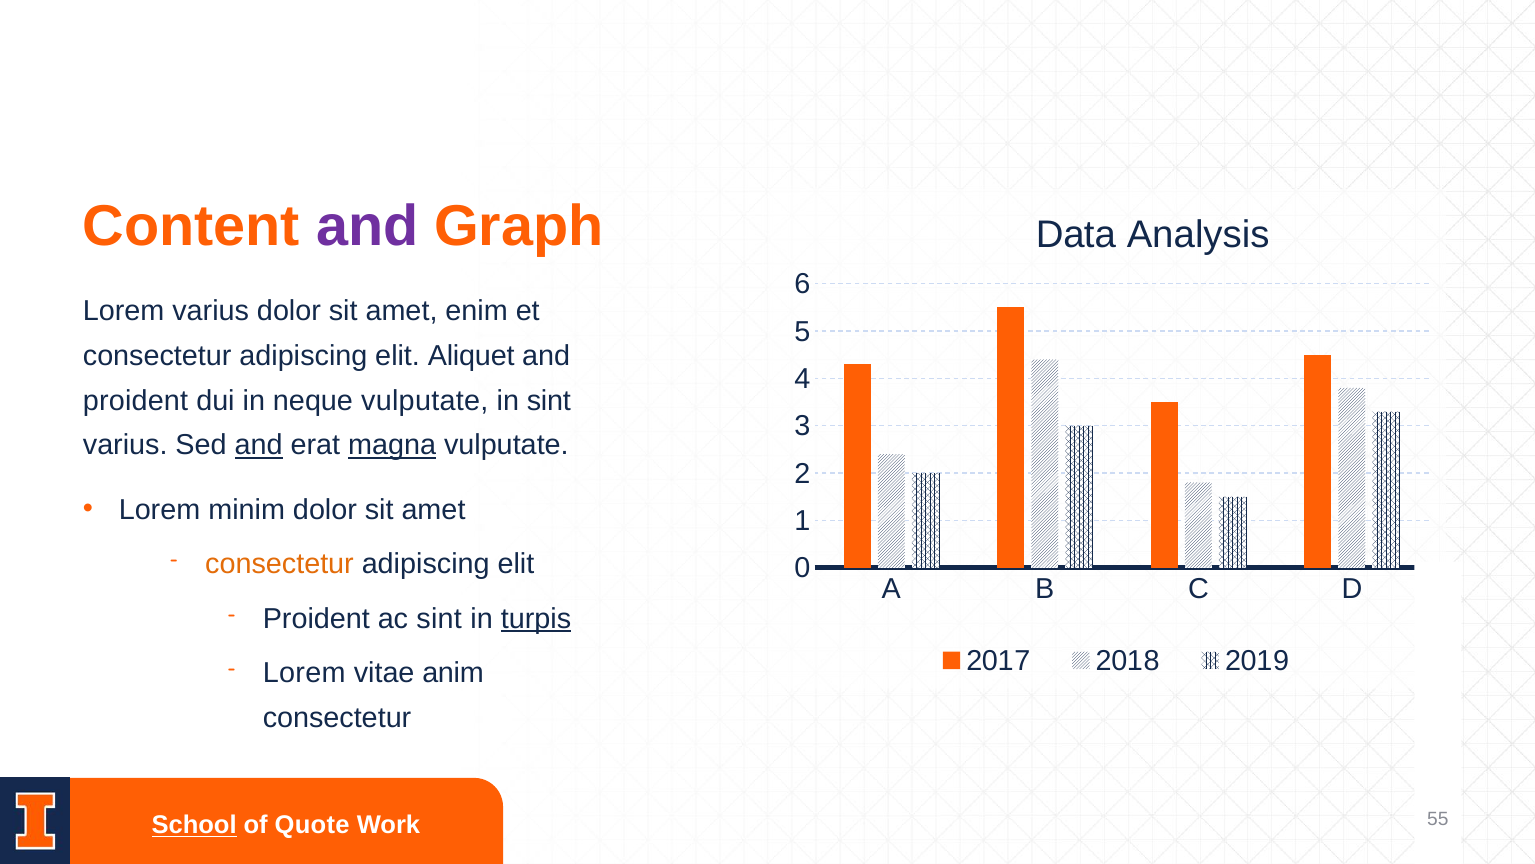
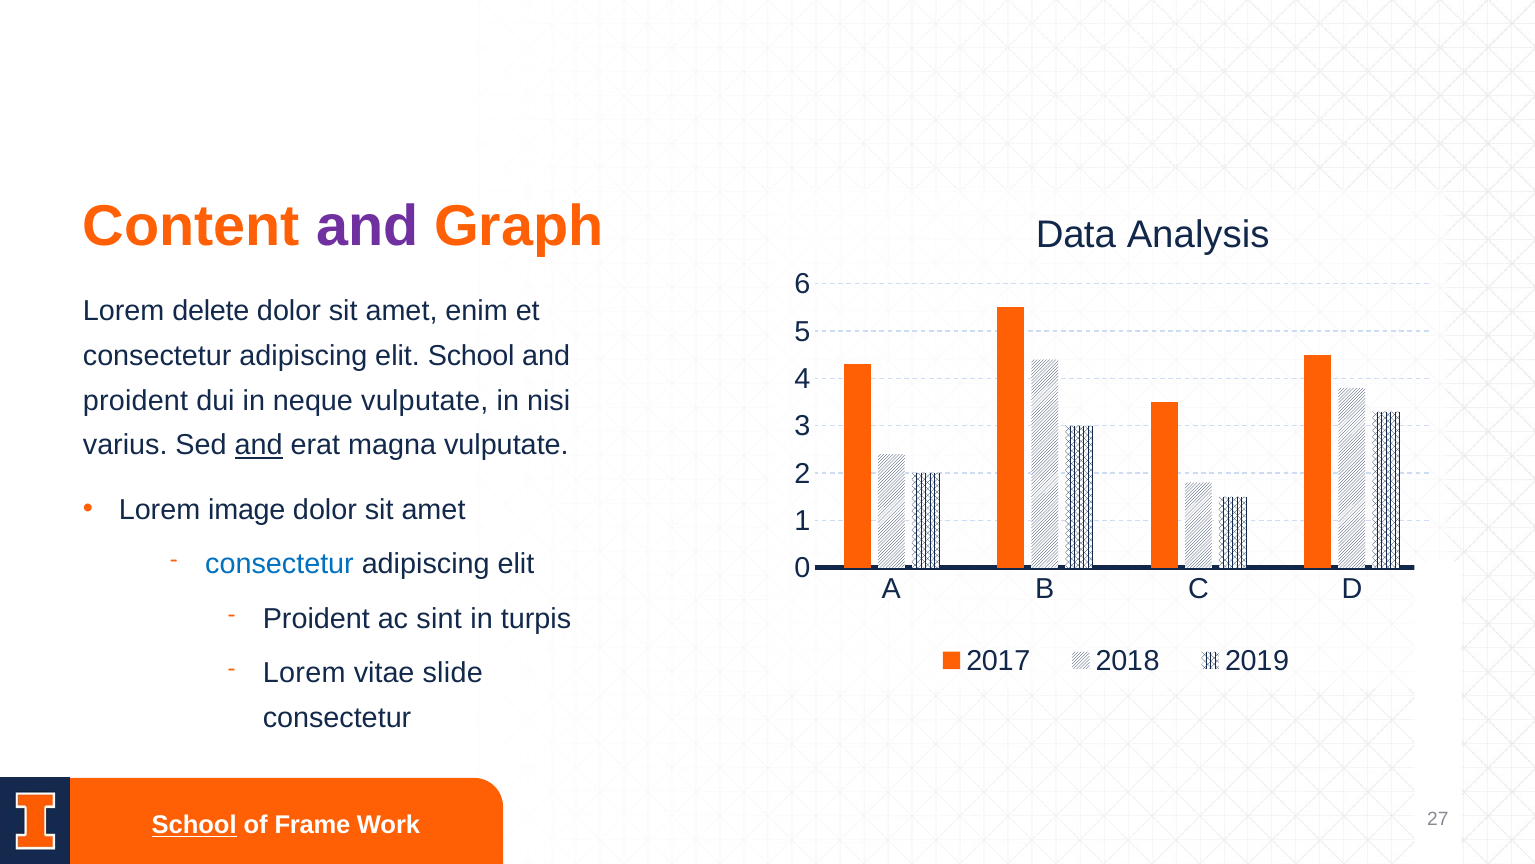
Lorem varius: varius -> delete (211, 311)
elit Aliquet: Aliquet -> School (471, 355)
in sint: sint -> nisi (549, 400)
magna underline: present -> none (392, 445)
minim: minim -> image (247, 509)
consectetur colour: orange -> blue (280, 564)
turpis underline: present -> none (536, 618)
anim: anim -> slide (453, 673)
Quote: Quote -> Frame (312, 825)
55: 55 -> 27 (1438, 819)
